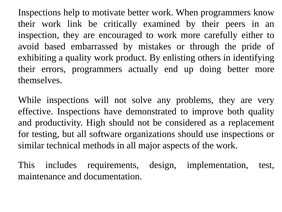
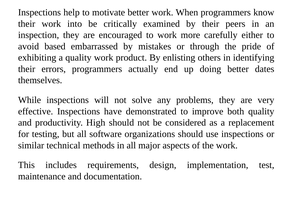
link: link -> into (75, 24)
better more: more -> dates (265, 69)
